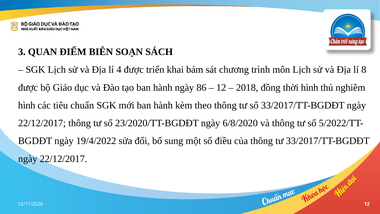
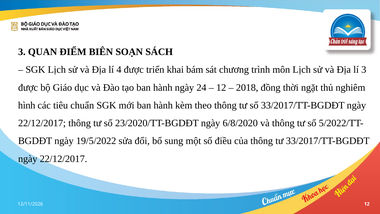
lí 8: 8 -> 3 (364, 70)
86: 86 -> 24 (201, 87)
thời hình: hình -> ngặt (310, 87)
19/4/2022: 19/4/2022 -> 19/5/2022 (96, 141)
